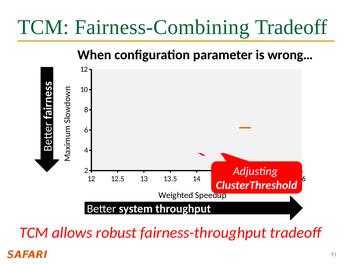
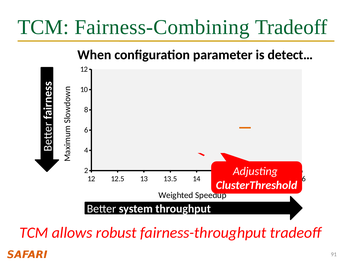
wrong…: wrong… -> detect… (290, 55)
